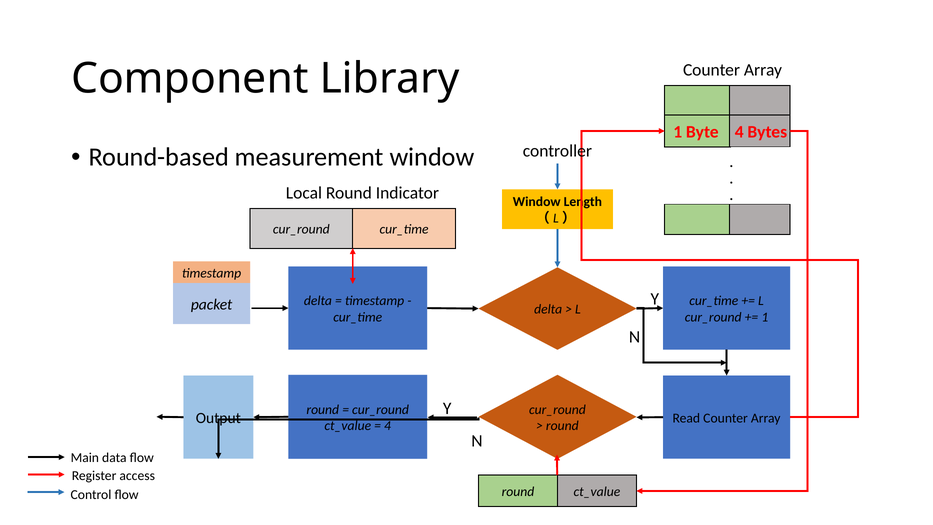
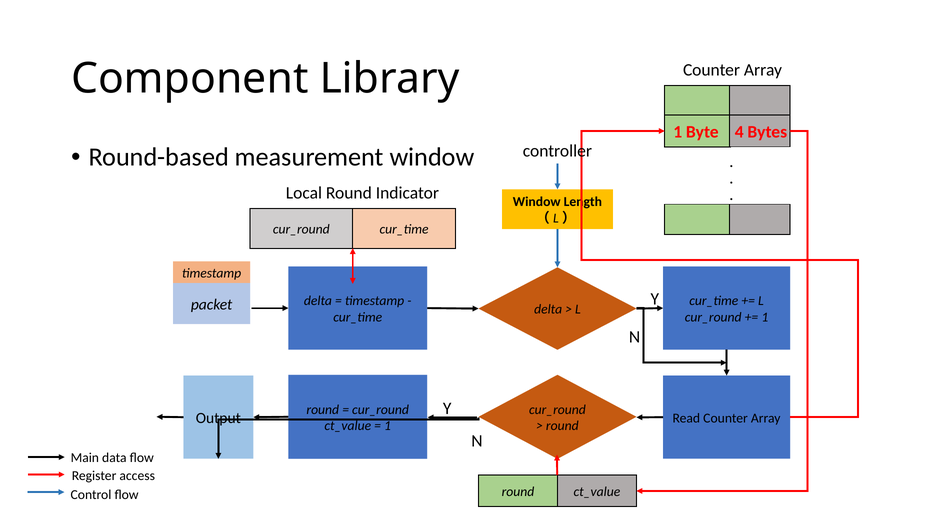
4: 4 -> 1 (388, 426)
